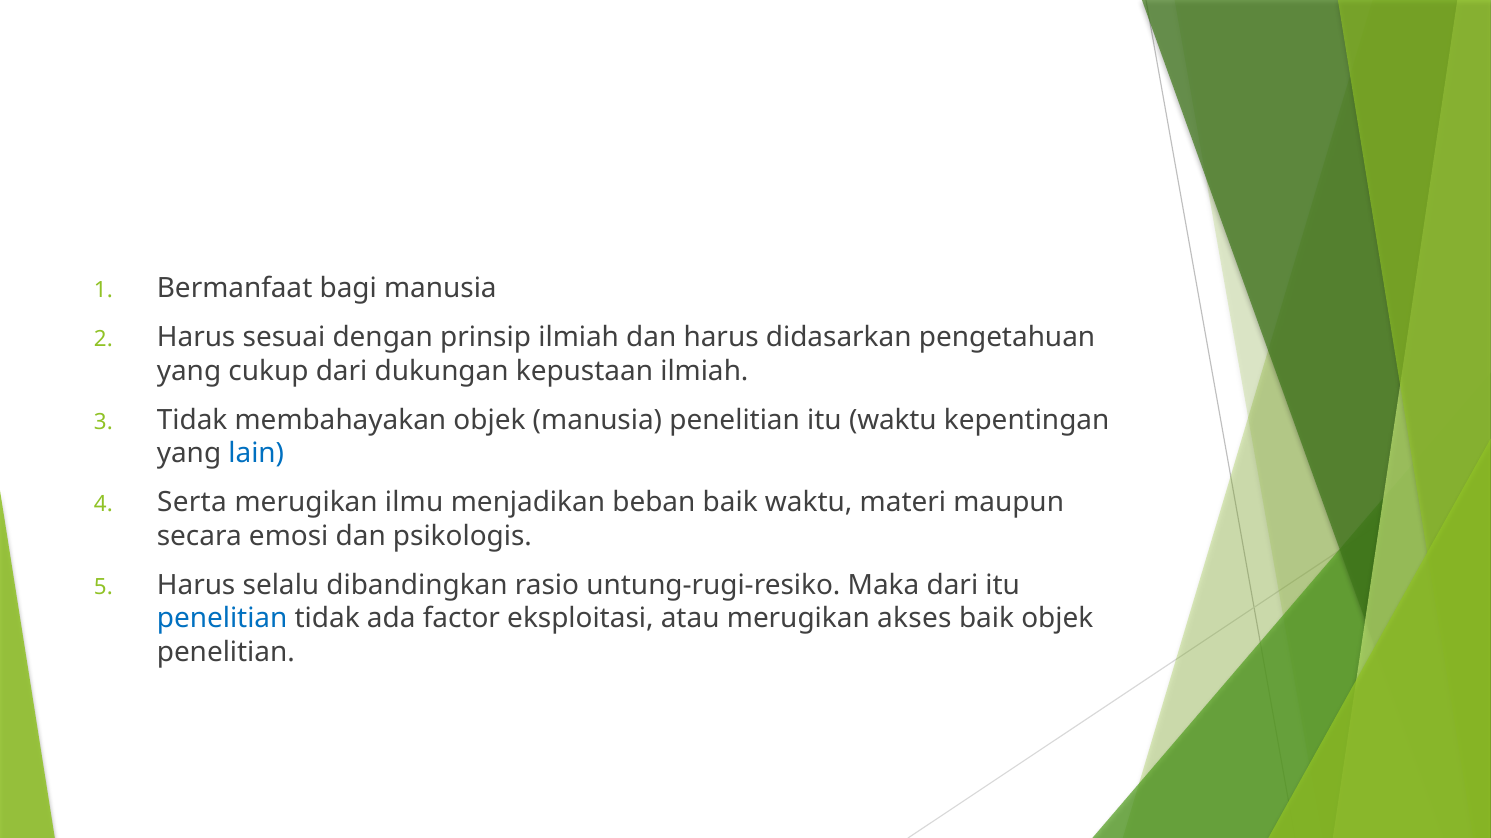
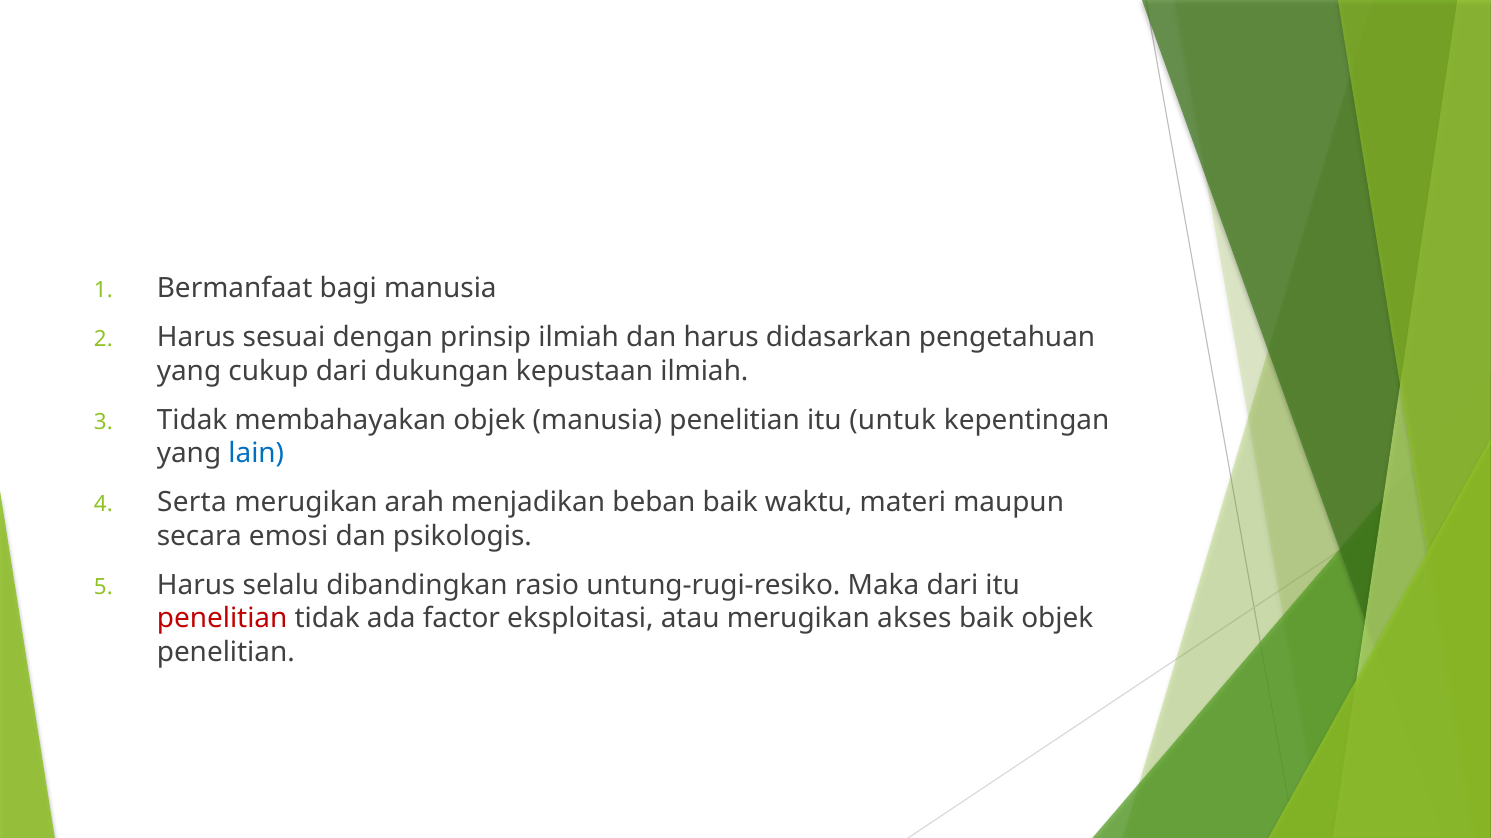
itu waktu: waktu -> untuk (893, 420)
ilmu: ilmu -> arah (414, 503)
penelitian colour: blue -> red (222, 619)
